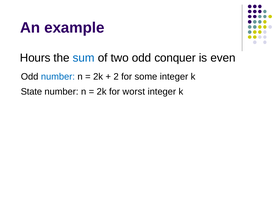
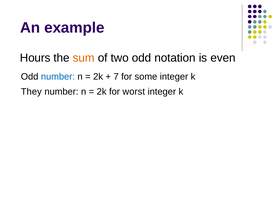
sum colour: blue -> orange (84, 58)
conquer: conquer -> notation (175, 58)
2: 2 -> 7 (116, 76)
State: State -> They (31, 91)
